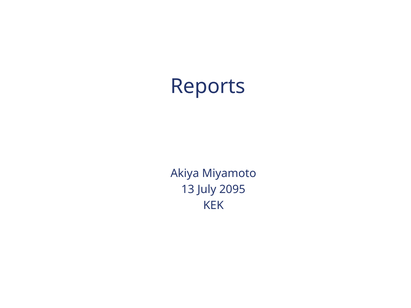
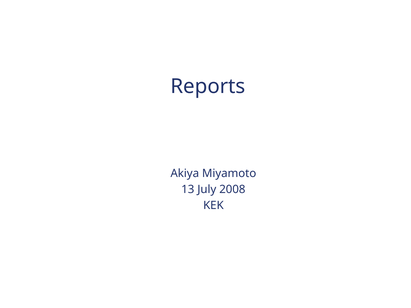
2095: 2095 -> 2008 (232, 190)
